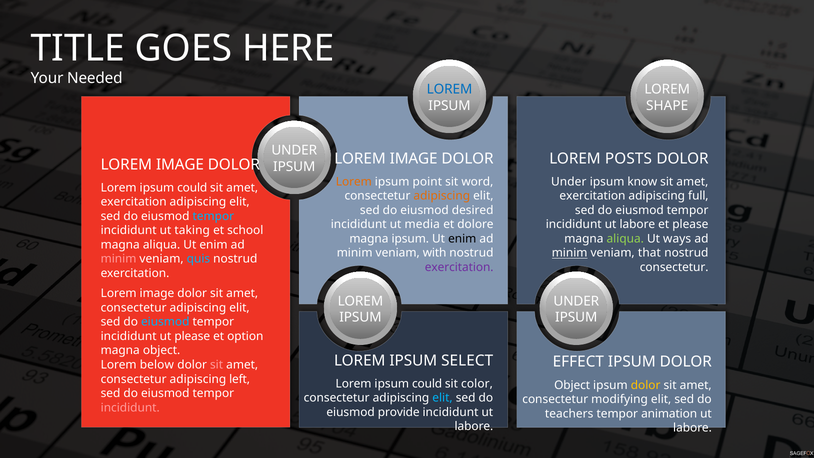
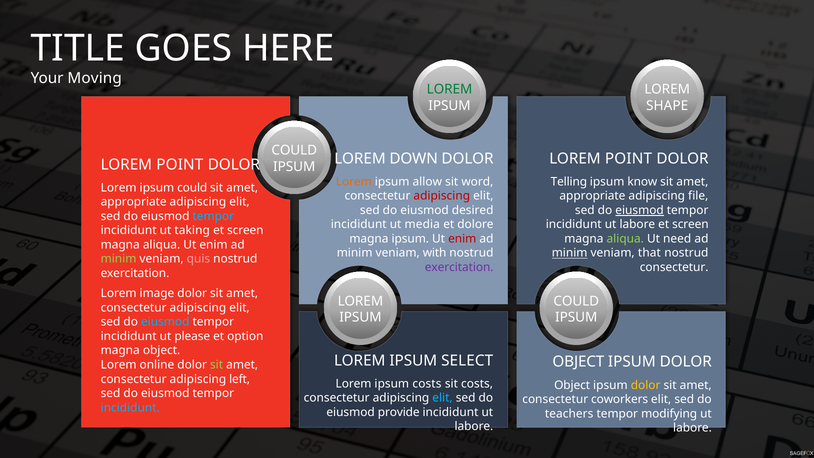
Needed: Needed -> Moving (95, 78)
LOREM colour: blue -> green (450, 89)
UNDER: UNDER -> COULD (294, 150)
IMAGE: IMAGE -> DOWN (414, 159)
POSTS: POSTS -> POINT (628, 159)
IMAGE: IMAGE -> POINT (180, 164)
point: point -> allow (427, 182)
Under: Under -> Telling (569, 182)
adipiscing colour: orange -> red (442, 196)
exercitation: exercitation -> appropriate (592, 196)
full: full -> file (698, 196)
exercitation: exercitation -> appropriate (134, 202)
eiusmod underline: none -> present (640, 210)
labore et please: please -> screen (690, 224)
school: school -> screen (245, 230)
enim colour: black -> red (462, 239)
ways: ways -> need (677, 239)
minim colour: pink -> light green (119, 259)
quis colour: light blue -> pink (198, 259)
UNDER: UNDER -> COULD (576, 301)
EFFECT: EFFECT -> OBJECT (578, 362)
below: below -> online (157, 365)
sit colour: pink -> light green (217, 365)
could: could -> costs (427, 384)
sit color: color -> costs (477, 384)
modifying: modifying -> coworkers (620, 399)
incididunt colour: pink -> light blue (130, 407)
animation: animation -> modifying (669, 414)
